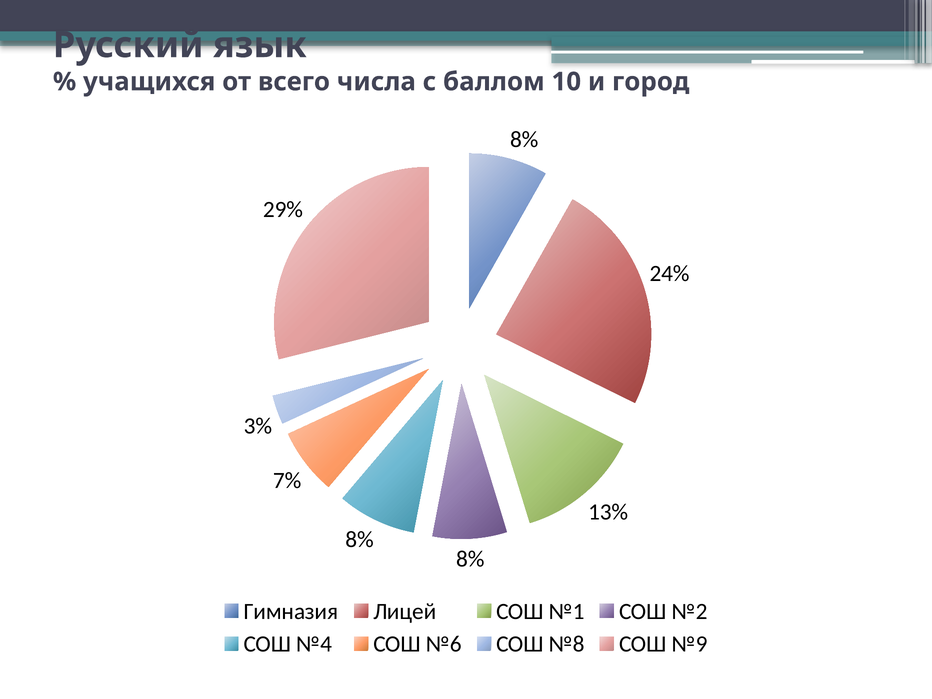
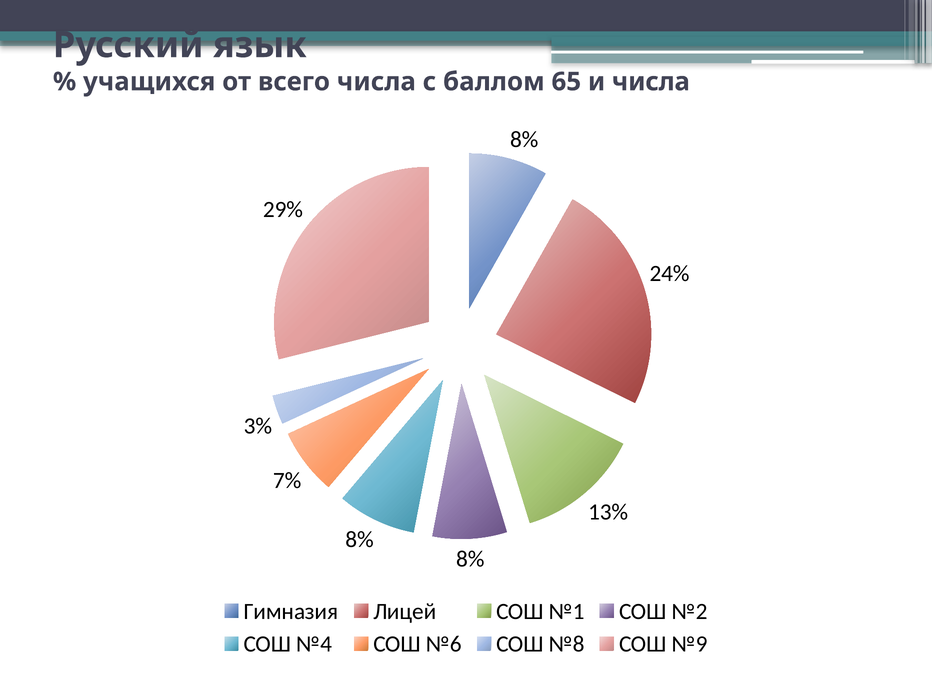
10: 10 -> 65 (566, 82)
и город: город -> числа (651, 82)
